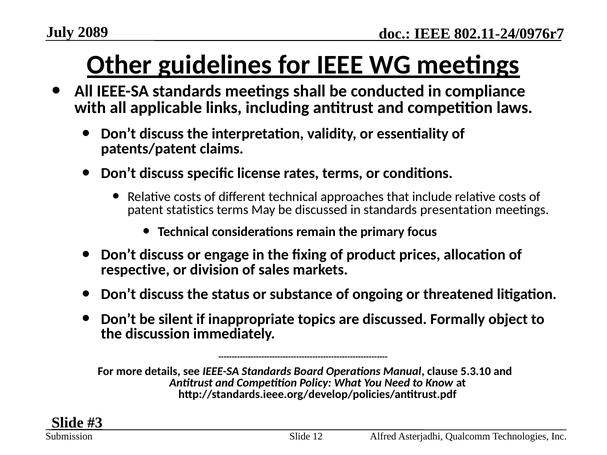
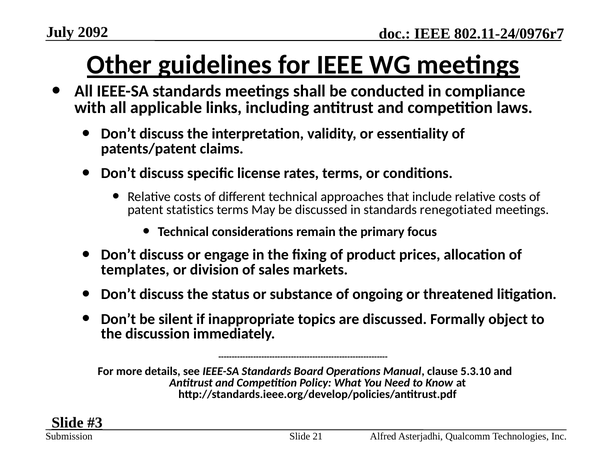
2089: 2089 -> 2092 (93, 32)
presentation: presentation -> renegotiated (456, 210)
respective: respective -> templates (135, 270)
12: 12 -> 21 (318, 437)
